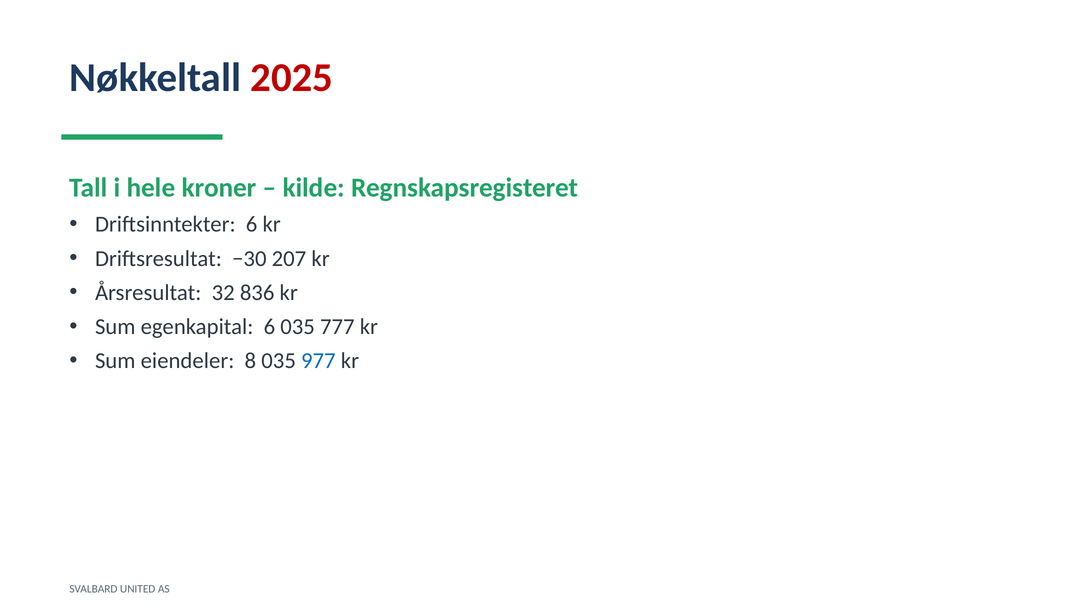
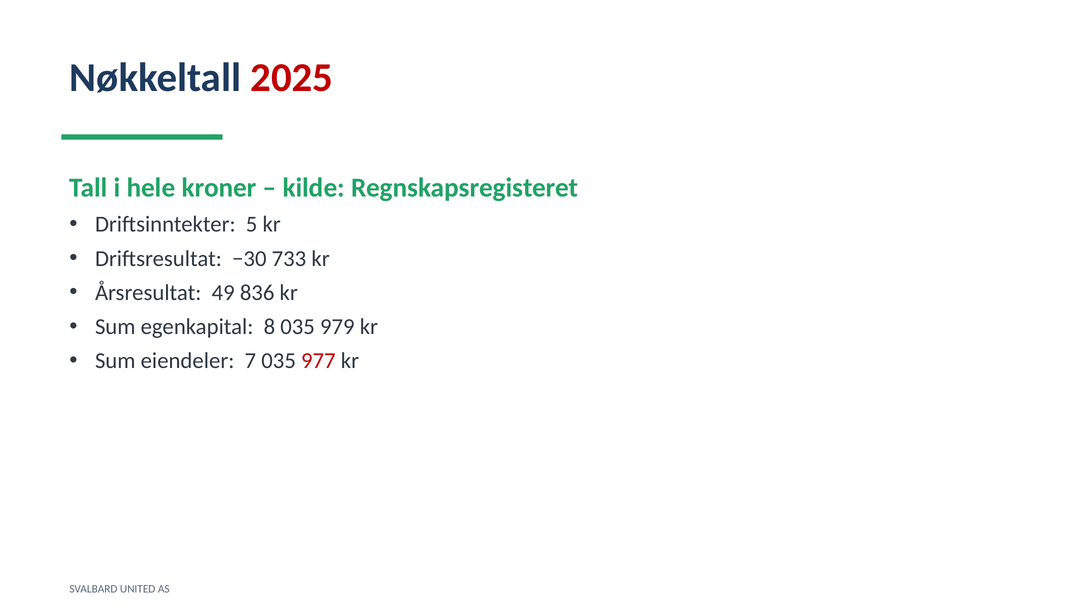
Driftsinntekter 6: 6 -> 5 (252, 224)
207: 207 -> 733 (289, 258)
32: 32 -> 49 (223, 293)
egenkapital 6: 6 -> 8 (269, 327)
777: 777 -> 979 (337, 327)
8: 8 -> 7 (250, 361)
977 colour: blue -> red (318, 361)
